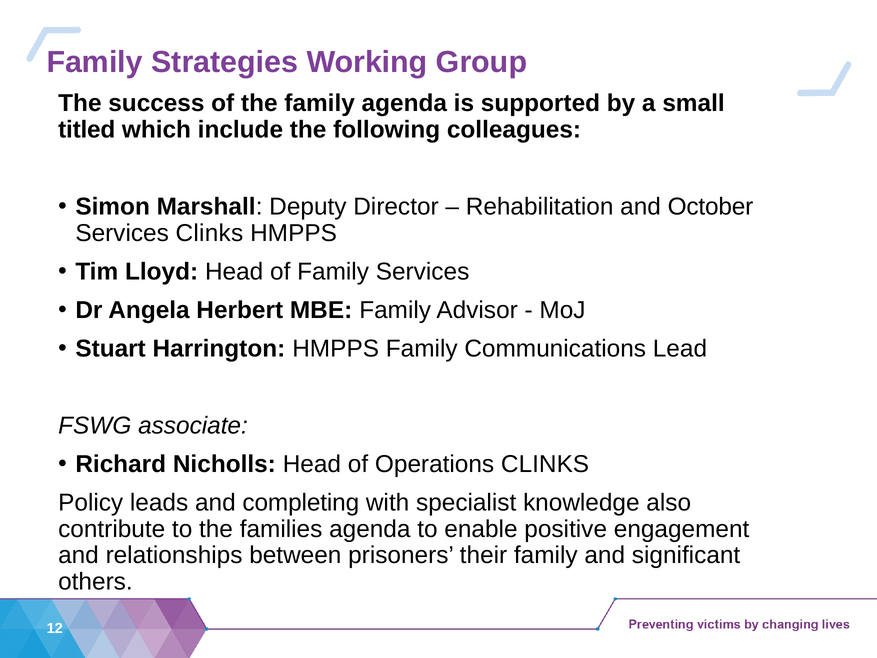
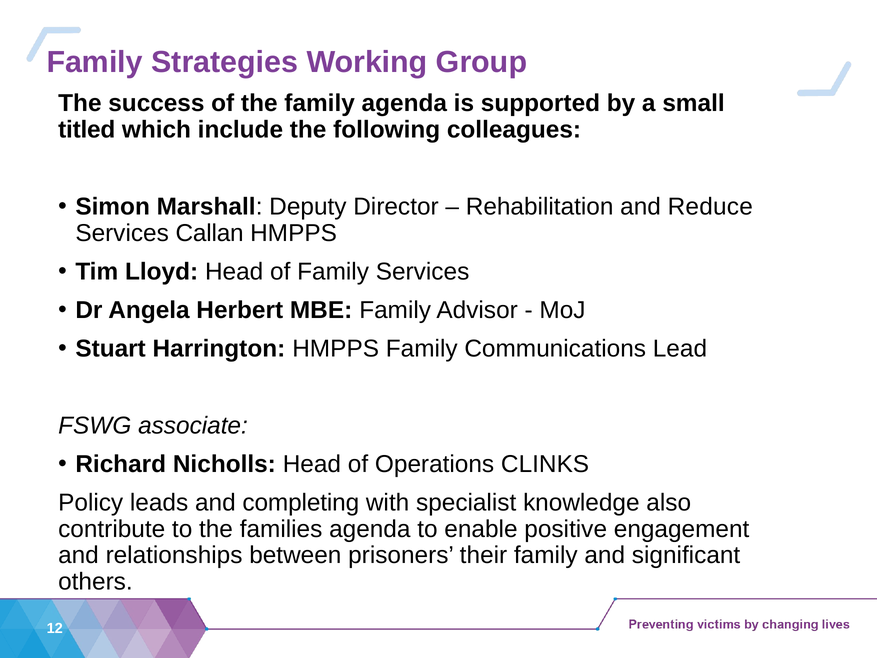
October: October -> Reduce (710, 207)
Services Clinks: Clinks -> Callan (210, 233)
